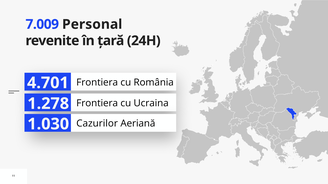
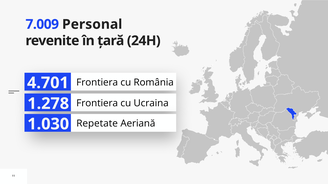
Cazurilor: Cazurilor -> Repetate (97, 124)
